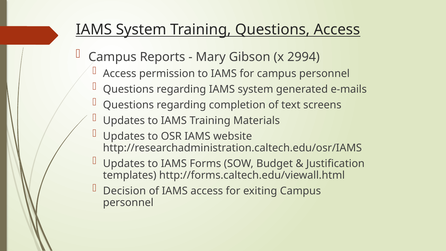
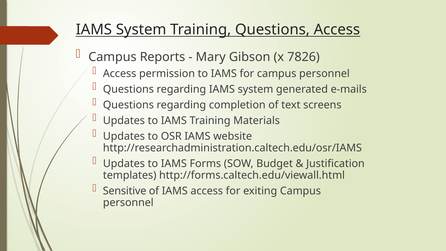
2994: 2994 -> 7826 (303, 57)
Decision: Decision -> Sensitive (125, 191)
